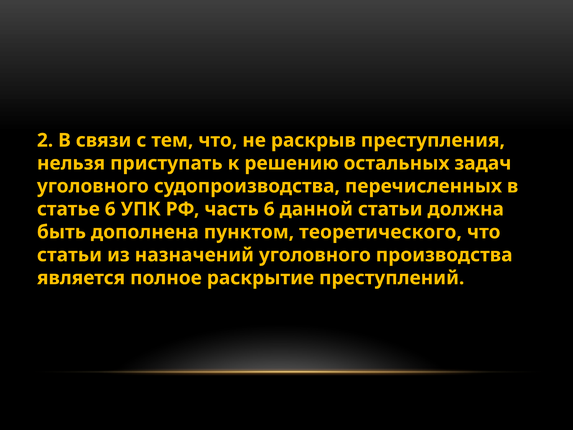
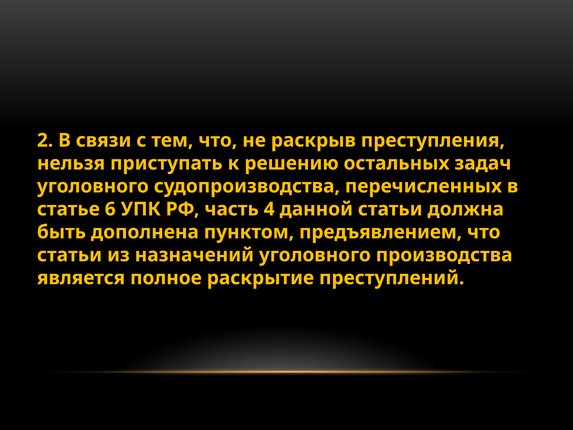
часть 6: 6 -> 4 (269, 209)
теоретического: теоретического -> предъявлением (381, 232)
